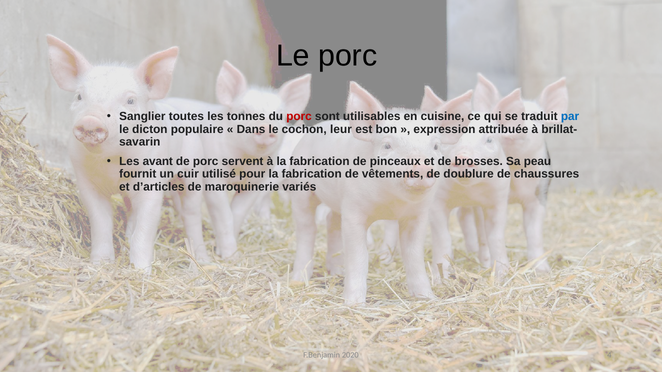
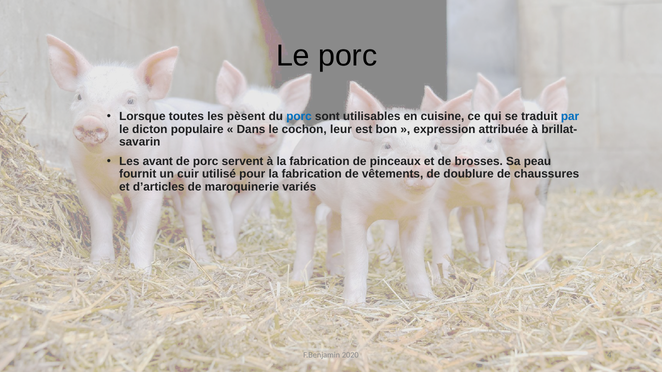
Sanglier: Sanglier -> Lorsque (142, 117)
tonnes: tonnes -> pèsent (246, 117)
porc colour: red -> blue (299, 117)
